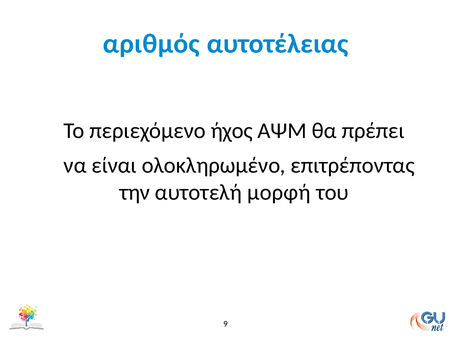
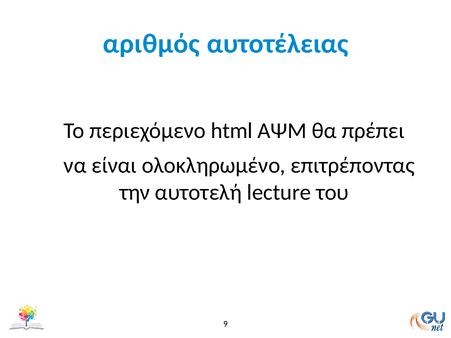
ήχος: ήχος -> html (232, 131)
μορφή: μορφή -> lecture (279, 192)
